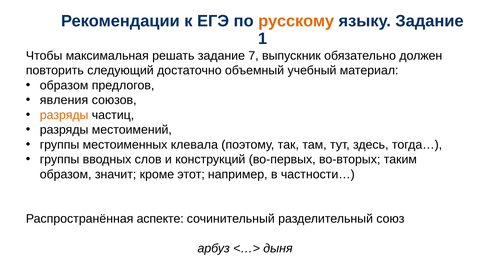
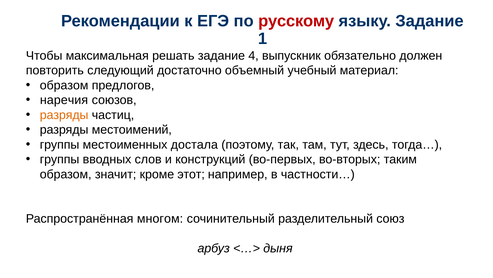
русскому colour: orange -> red (296, 21)
7: 7 -> 4 (254, 56)
явления: явления -> наречия (64, 100)
клевала: клевала -> достала (194, 144)
аспекте: аспекте -> многом (160, 218)
